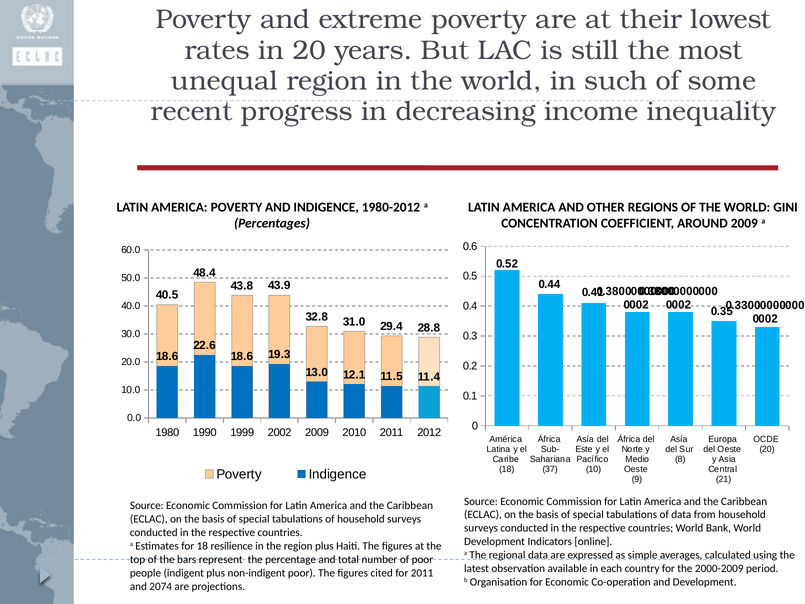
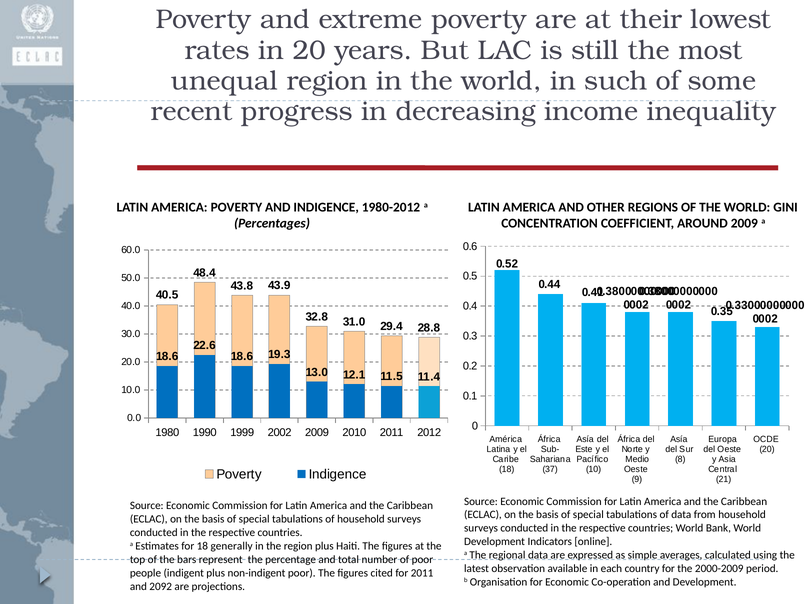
resilience: resilience -> generally (232, 546)
2074: 2074 -> 2092 (161, 586)
